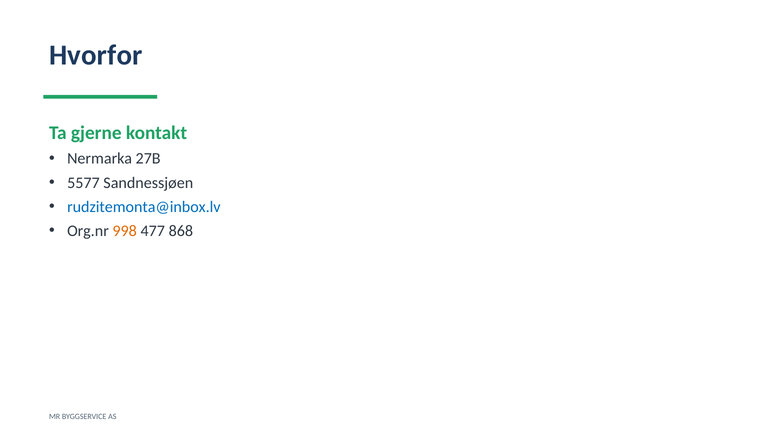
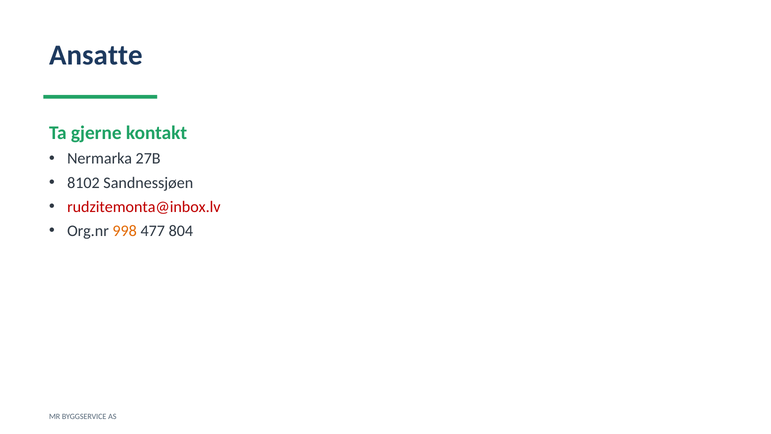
Hvorfor: Hvorfor -> Ansatte (96, 55)
5577: 5577 -> 8102 (83, 183)
rudzitemonta@inbox.lv colour: blue -> red (144, 207)
868: 868 -> 804 (181, 231)
